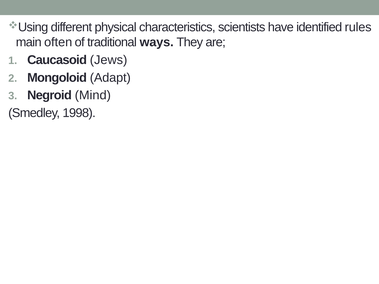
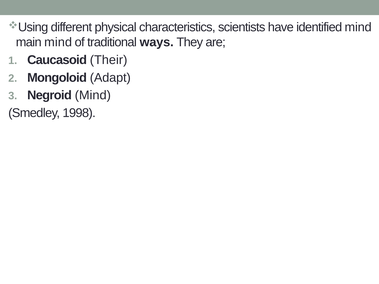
identified rules: rules -> mind (358, 27)
main often: often -> mind (58, 42)
Jews: Jews -> Their (109, 60)
